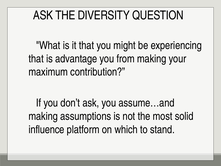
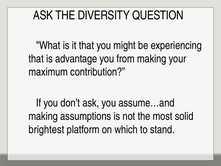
influence: influence -> brightest (46, 129)
